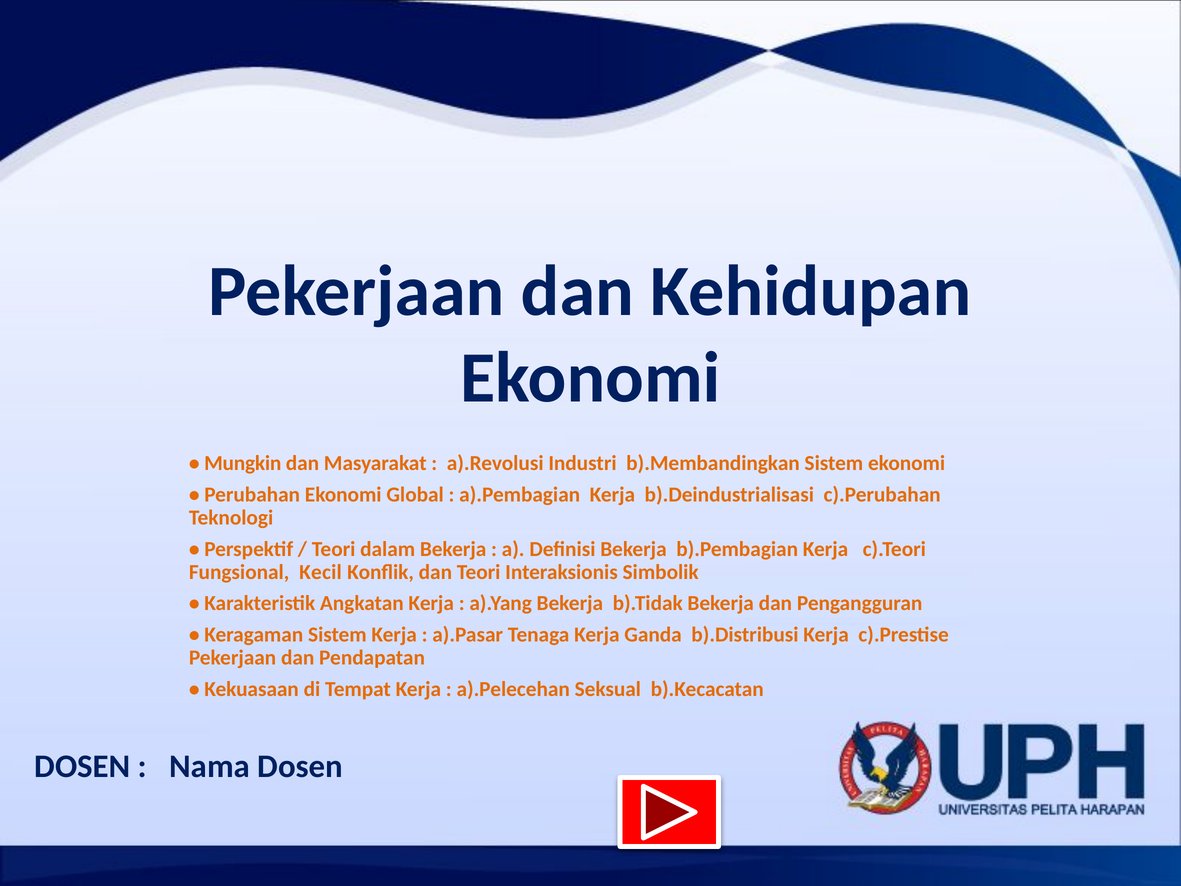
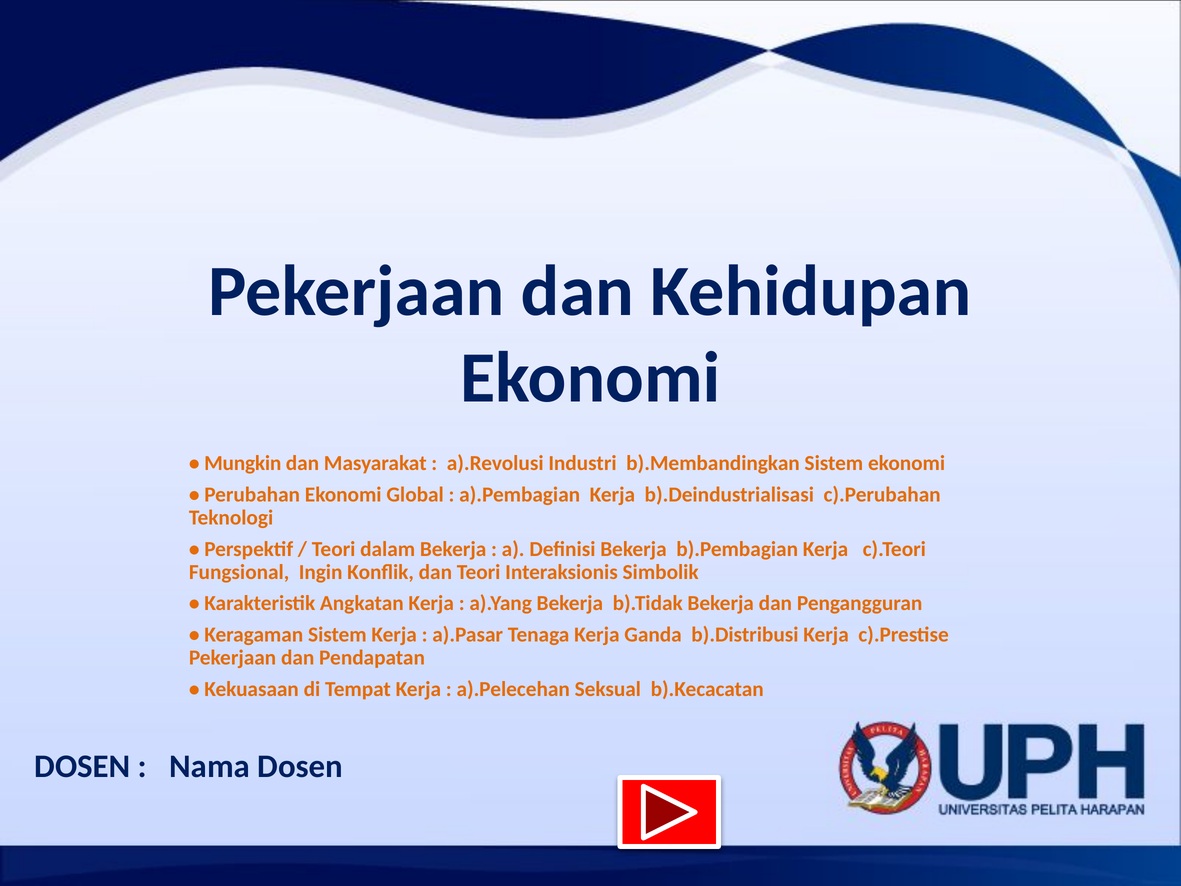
Kecil: Kecil -> Ingin (321, 572)
